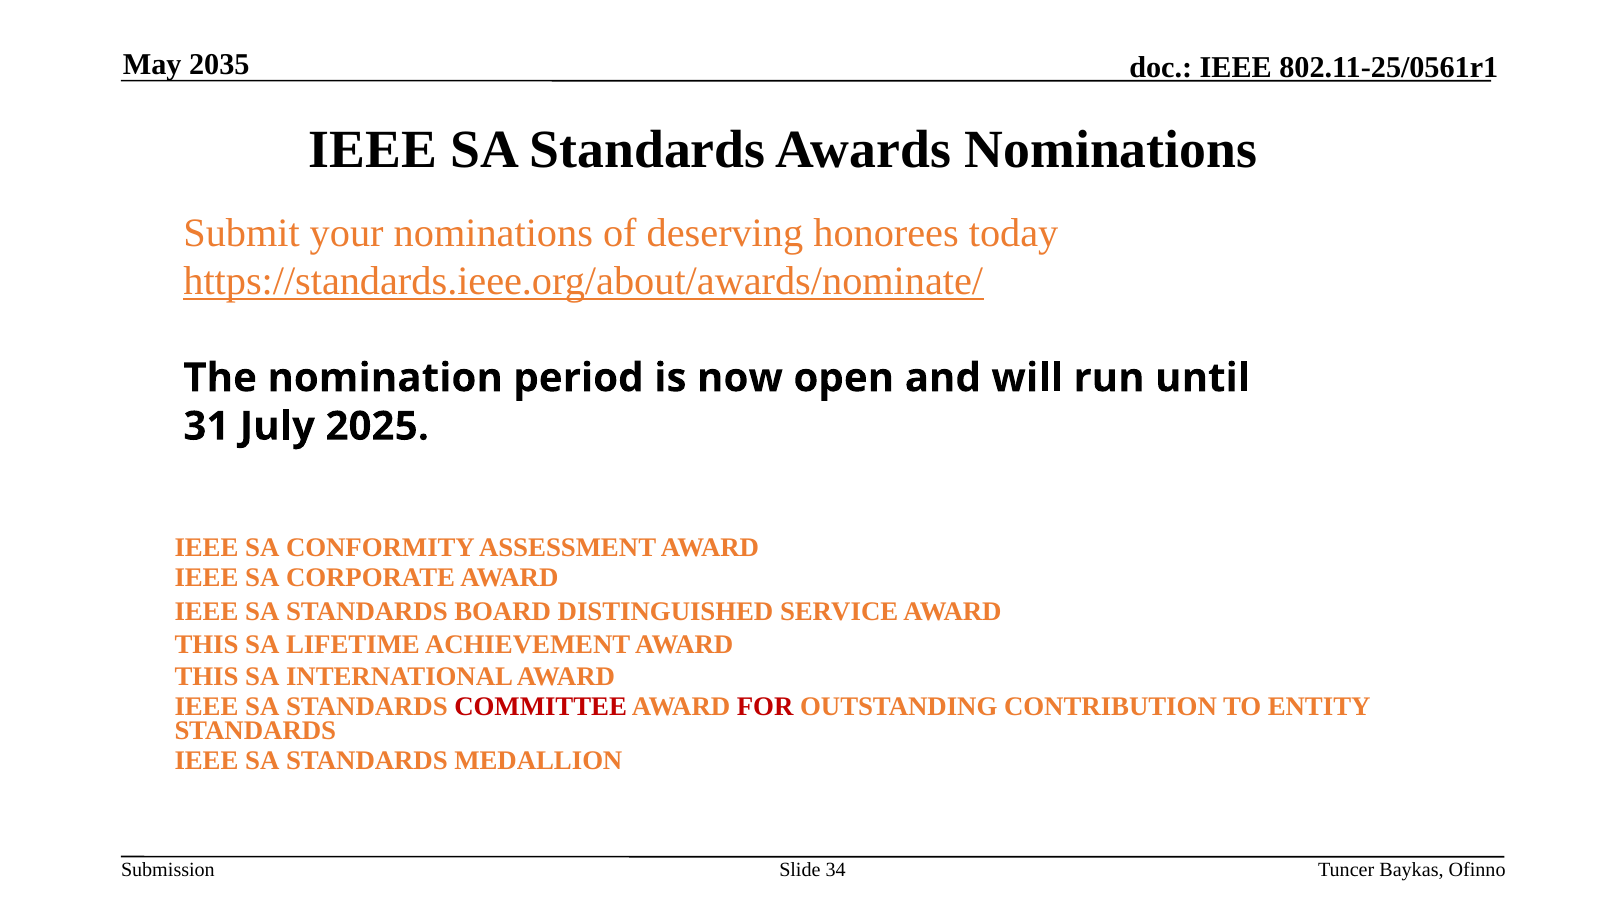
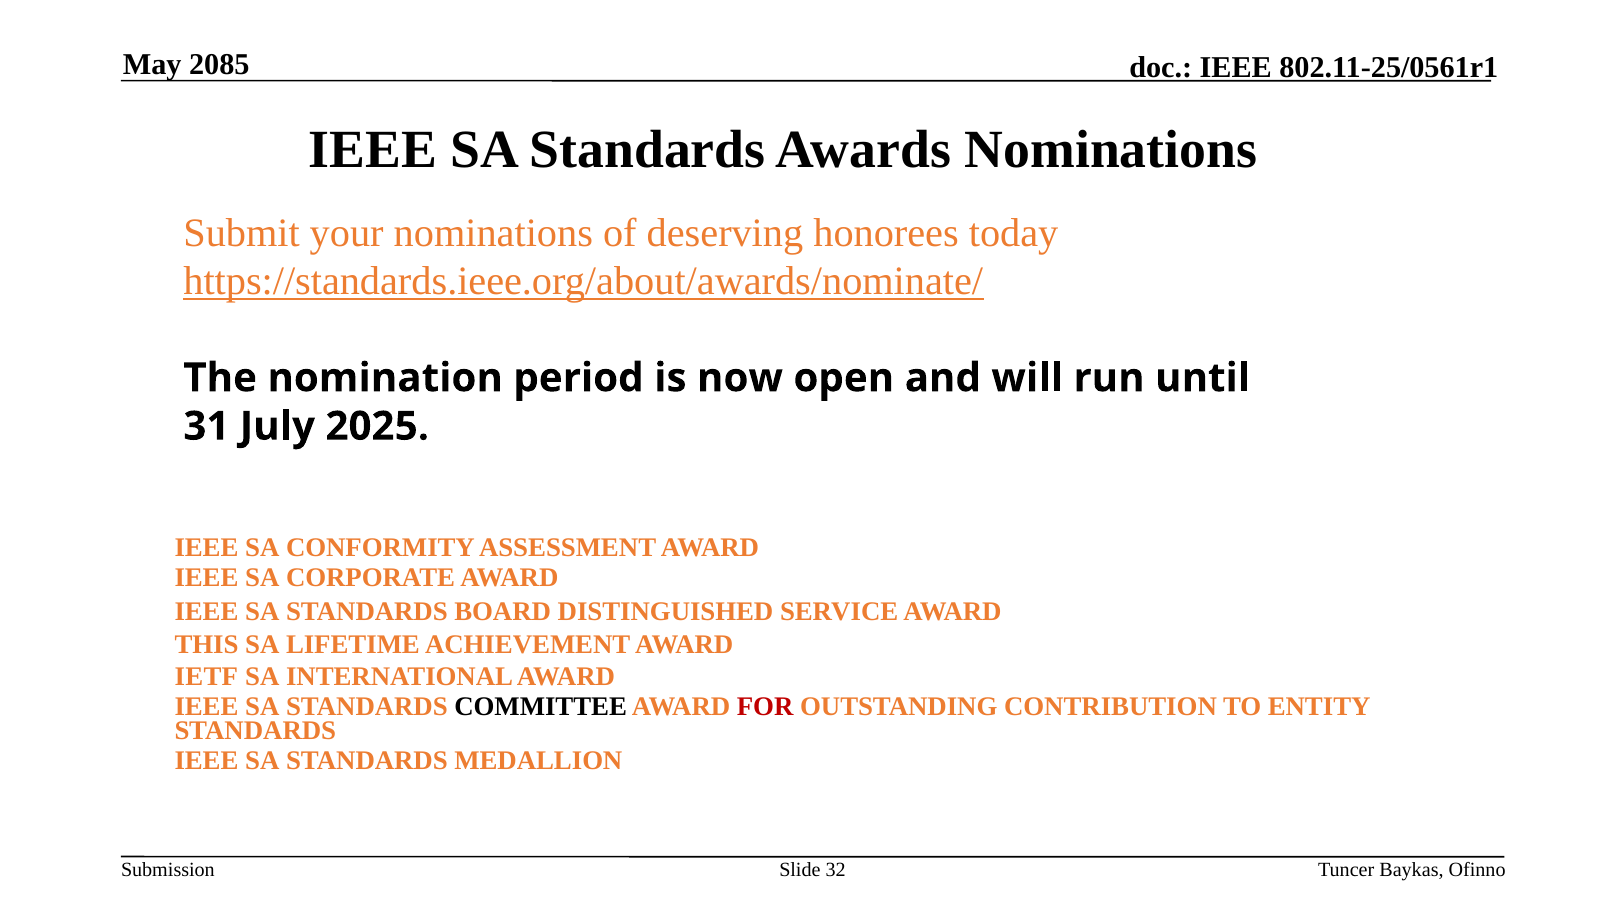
2035: 2035 -> 2085 (219, 64)
THIS: THIS -> IETF (206, 676)
COMMITTEE colour: red -> black (541, 706)
34: 34 -> 32 (836, 870)
